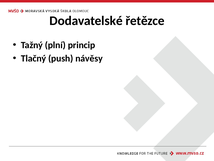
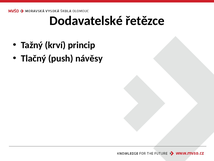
plní: plní -> krví (55, 45)
